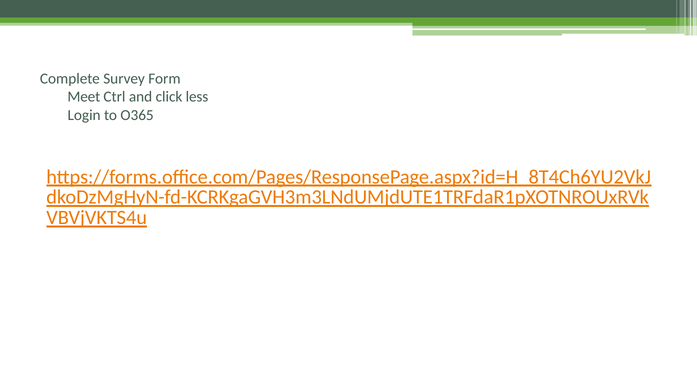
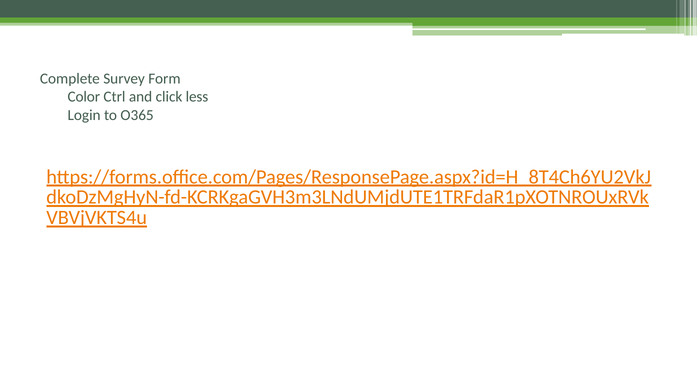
Meet: Meet -> Color (84, 97)
